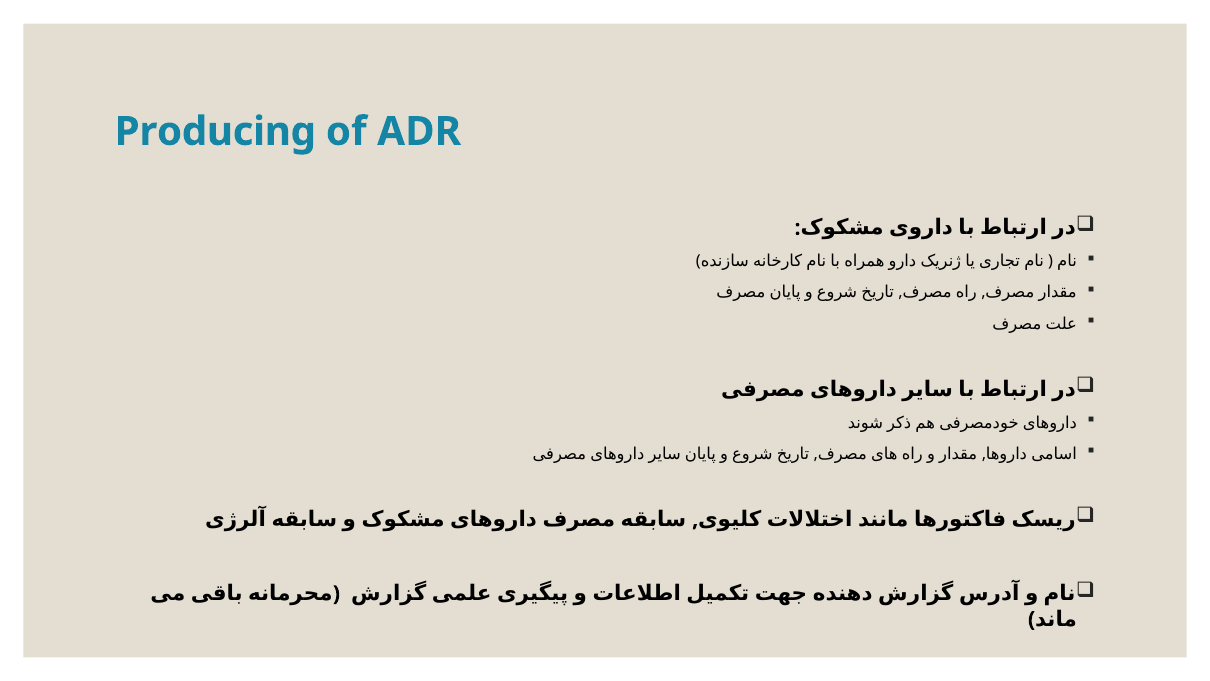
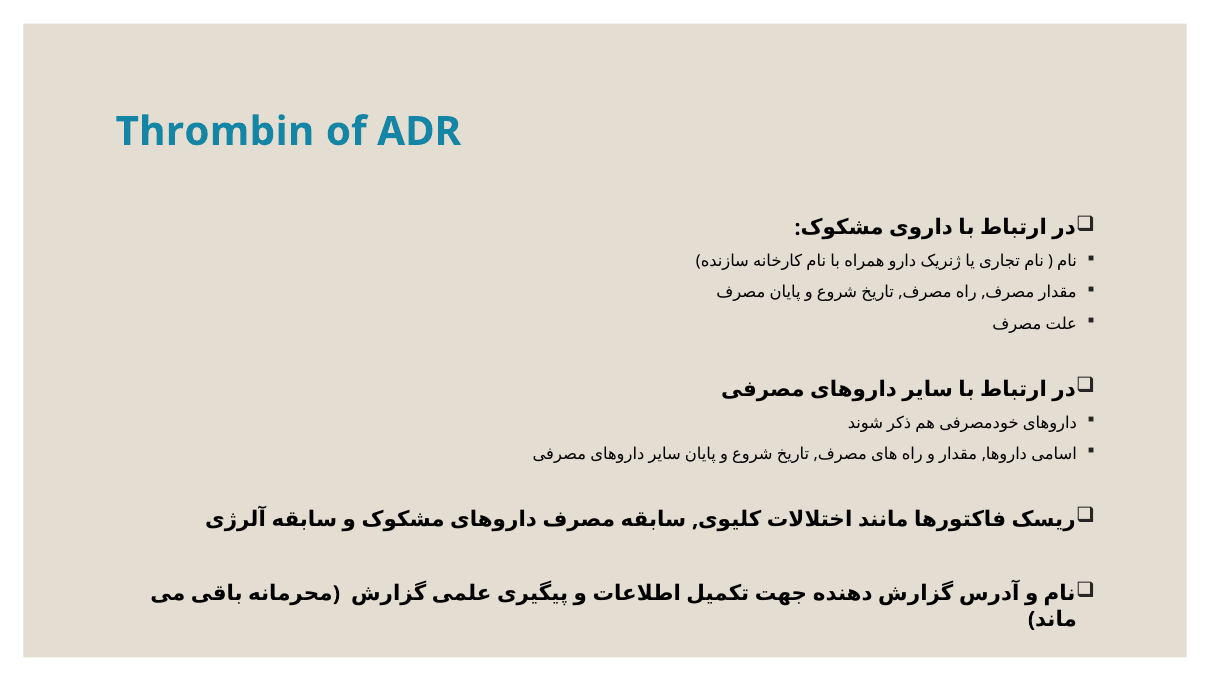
Producing: Producing -> Thrombin (215, 132)
